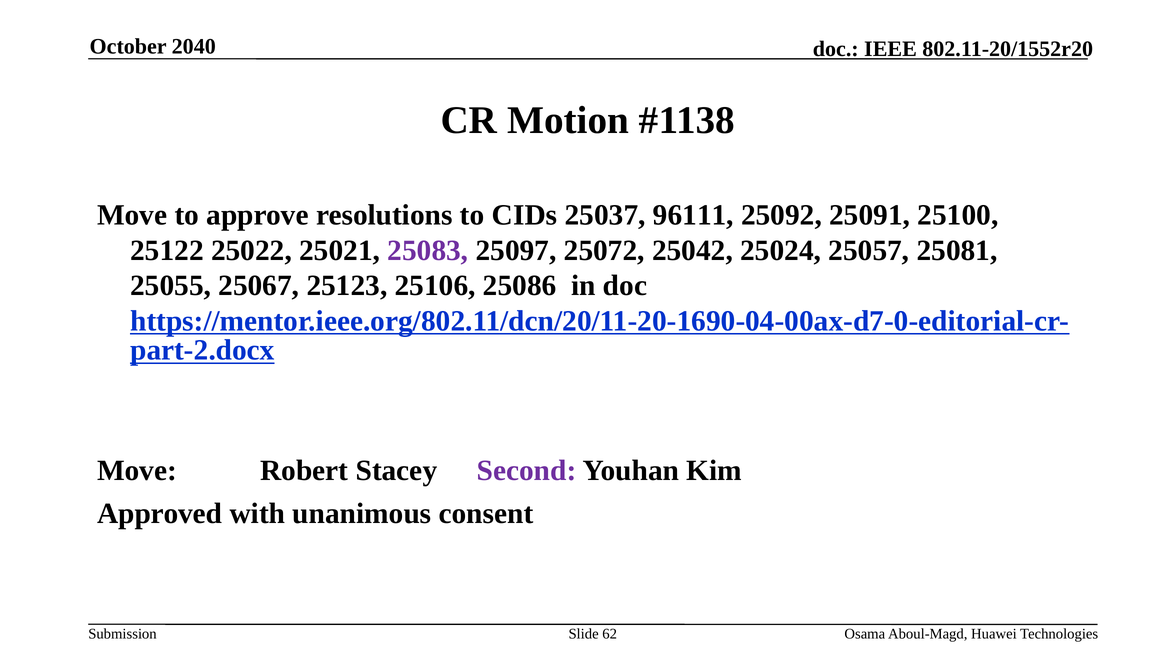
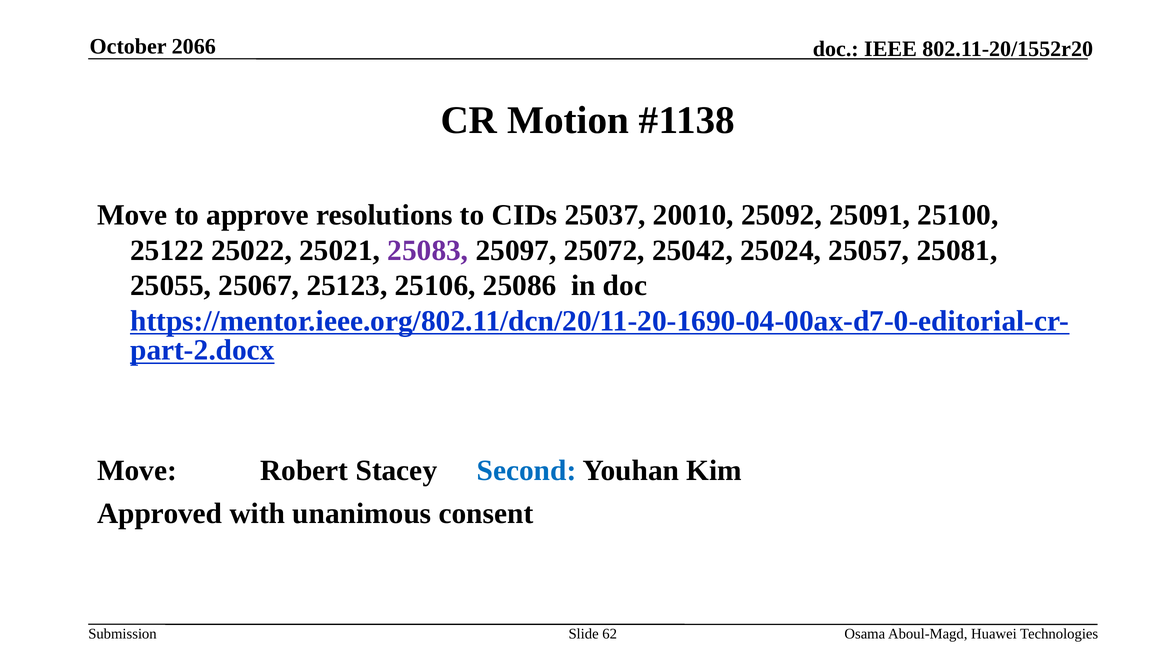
2040: 2040 -> 2066 (194, 47)
96111: 96111 -> 20010 (693, 215)
Second colour: purple -> blue (527, 471)
